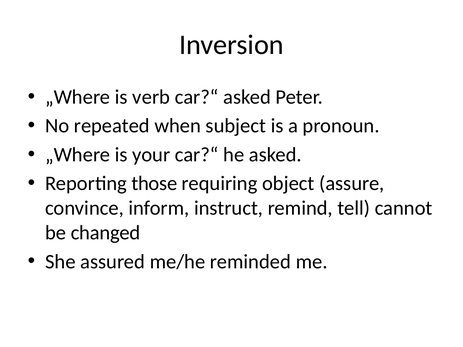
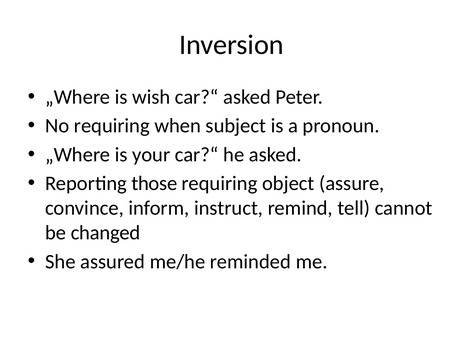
verb: verb -> wish (151, 97)
No repeated: repeated -> requiring (112, 126)
